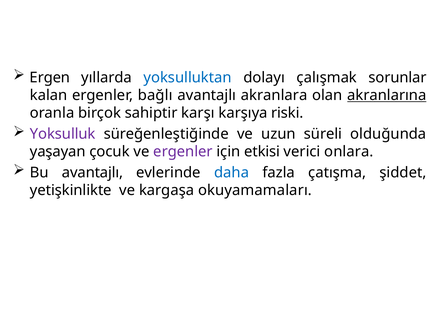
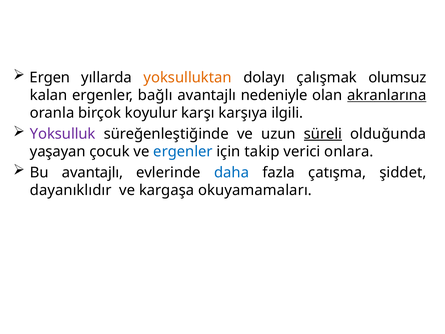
yoksulluktan colour: blue -> orange (188, 77)
sorunlar: sorunlar -> olumsuz (397, 77)
akranlara: akranlara -> nedeniyle (274, 95)
sahiptir: sahiptir -> koyulur (151, 113)
riski: riski -> ilgili (287, 113)
süreli underline: none -> present (323, 134)
ergenler colour: purple -> blue (183, 152)
etkisi: etkisi -> takip (262, 152)
yetişkinlikte: yetişkinlikte -> dayanıklıdır (71, 190)
